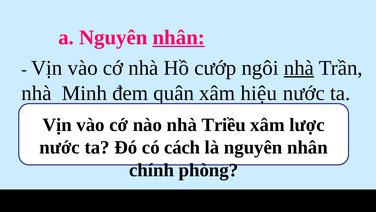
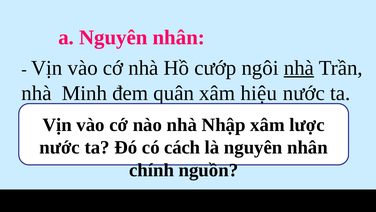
nhân underline: present -> none (179, 37)
Triều: Triều -> Nhập (224, 125)
phòng: phòng -> nguồn (208, 170)
